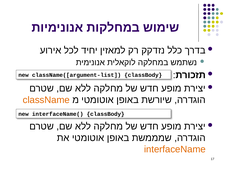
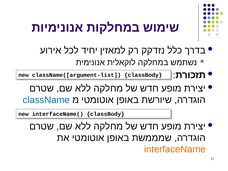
className colour: orange -> blue (46, 100)
